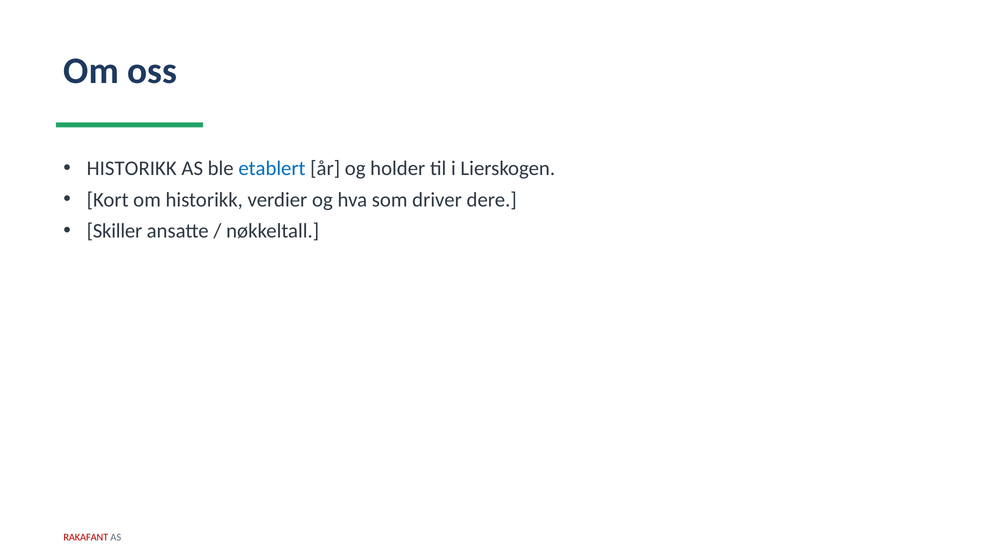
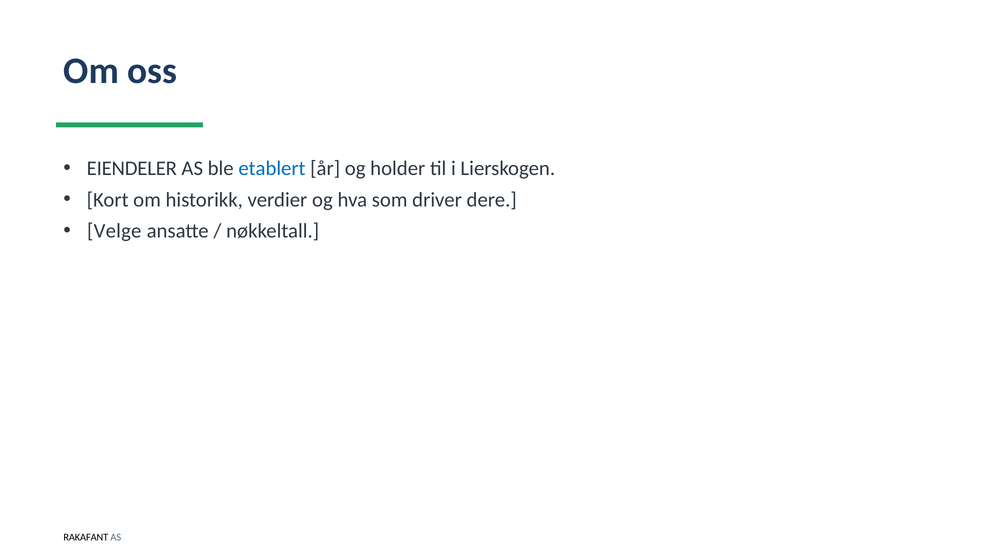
HISTORIKK: HISTORIKK -> EIENDELER (132, 169)
Skiller: Skiller -> Velge (114, 231)
RAKAFANT colour: red -> black (86, 538)
